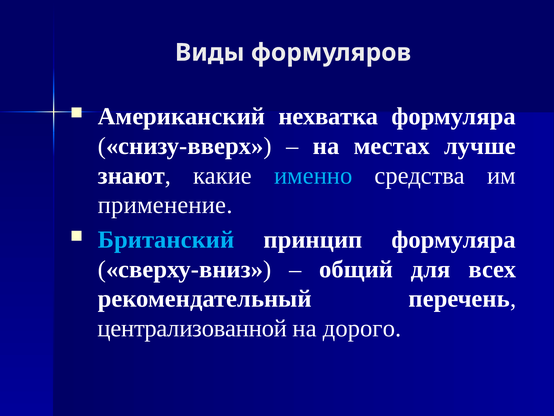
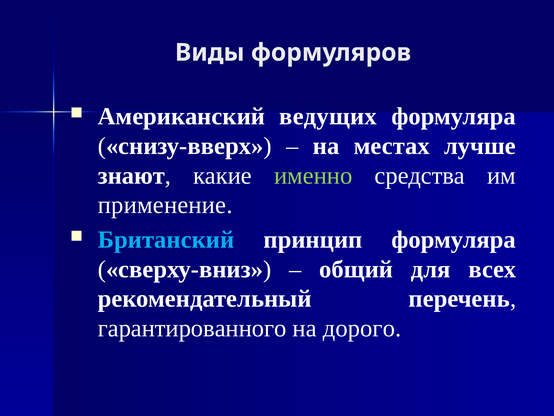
нехватка: нехватка -> ведущих (328, 116)
именно colour: light blue -> light green (313, 175)
централизованной: централизованной -> гарантированного (192, 328)
